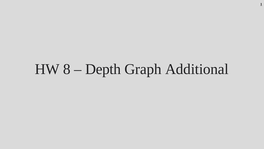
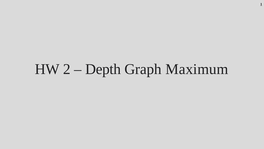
8: 8 -> 2 (67, 69)
Additional: Additional -> Maximum (197, 69)
